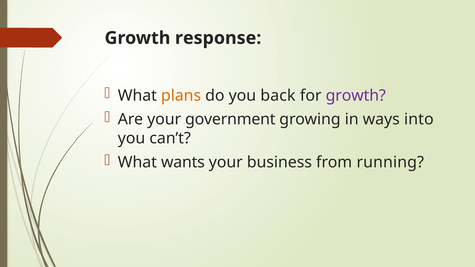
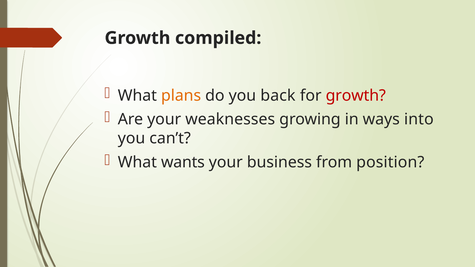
response: response -> compiled (218, 38)
growth colour: purple -> red (356, 96)
government: government -> weaknesses (230, 120)
running: running -> position (390, 162)
